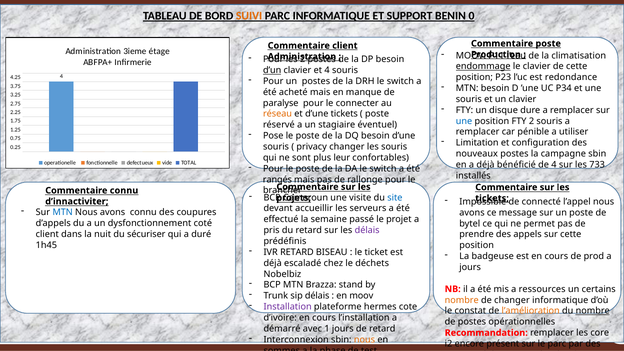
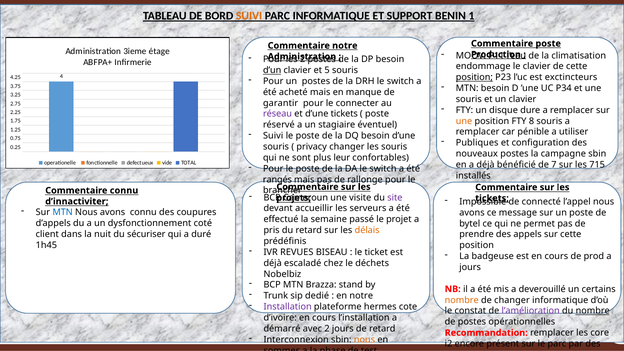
0: 0 -> 1 (471, 16)
Commentaire client: client -> notre (345, 46)
endommage underline: present -> none (483, 66)
et 4: 4 -> 5 (327, 70)
position underline: none -> present (474, 77)
redondance: redondance -> exctincteurs (571, 77)
paralyse: paralyse -> garantir (281, 103)
réseau colour: orange -> purple (277, 114)
une colour: blue -> orange (464, 121)
FTY 2: 2 -> 8 (532, 121)
Pose: Pose -> Suivi (273, 136)
Limitation: Limitation -> Publiques (477, 143)
de 4: 4 -> 7 (554, 165)
733: 733 -> 715 (597, 165)
site colour: blue -> purple (395, 198)
délais colour: purple -> orange (367, 230)
IVR RETARD: RETARD -> REVUES (297, 252)
ressources: ressources -> deverouillé (542, 289)
sip délais: délais -> dedié (317, 296)
en moov: moov -> notre (361, 296)
l’amélioration colour: orange -> purple (531, 311)
avec 1: 1 -> 2 (327, 329)
